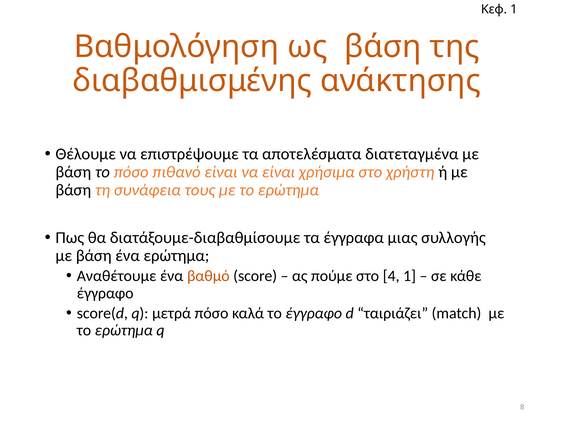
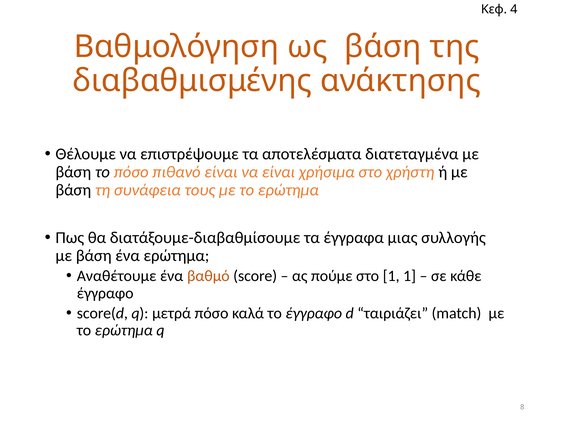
Κεφ 1: 1 -> 4 (514, 9)
στο 4: 4 -> 1 (391, 276)
